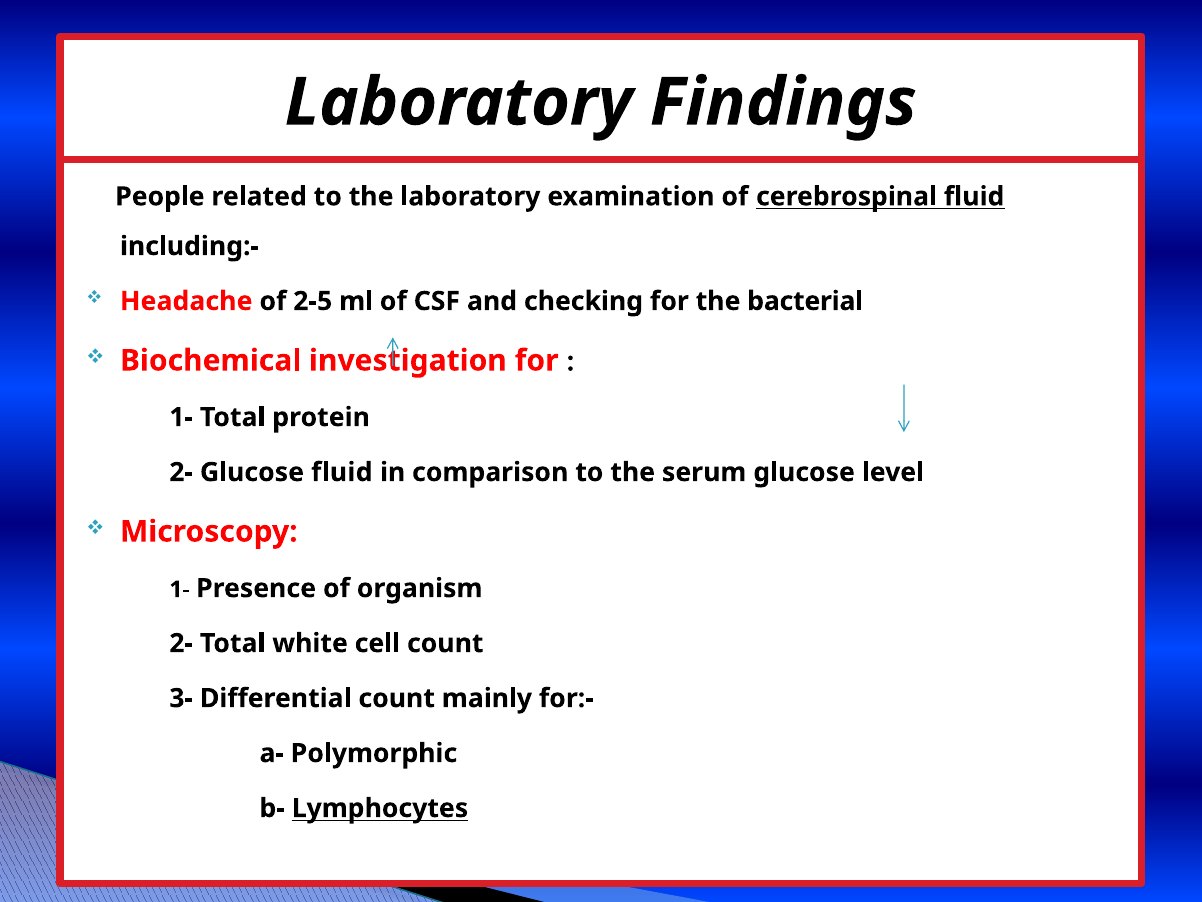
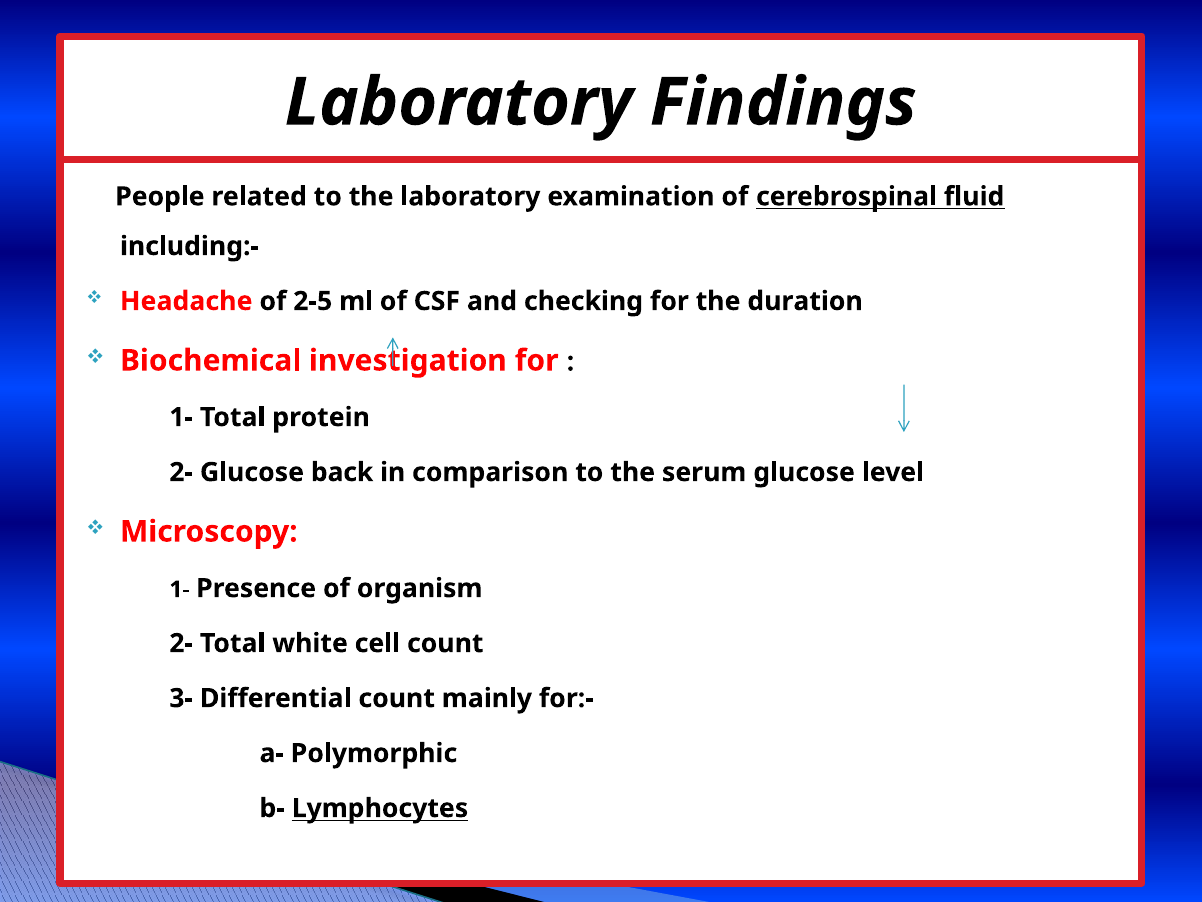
bacterial: bacterial -> duration (805, 301)
Glucose fluid: fluid -> back (342, 472)
